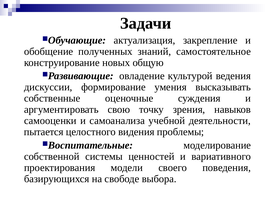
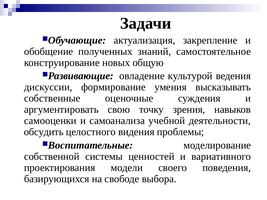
пытается: пытается -> обсудить (44, 132)
